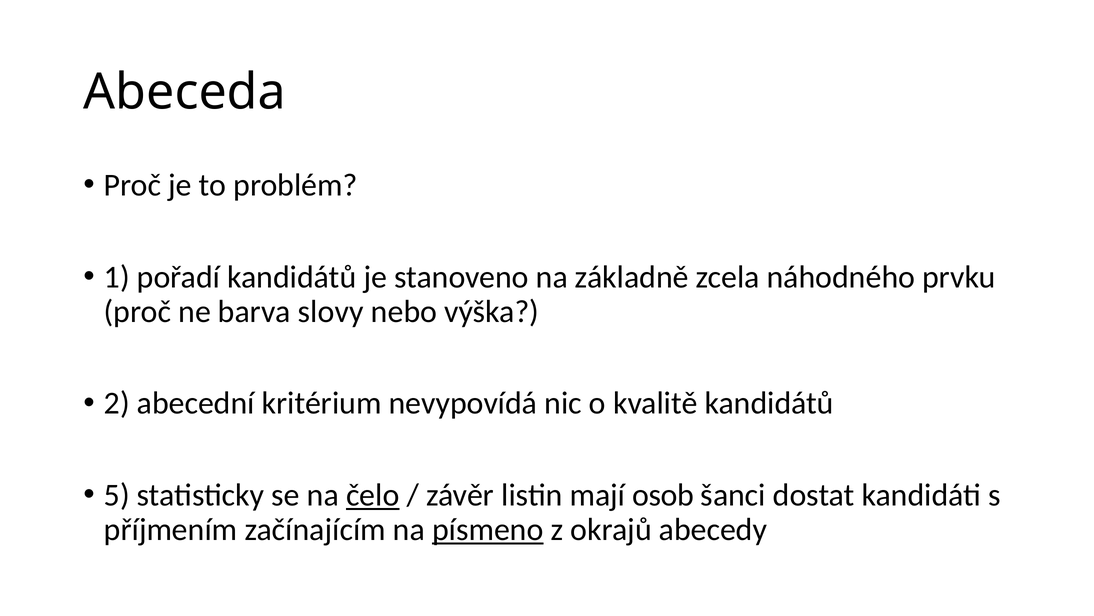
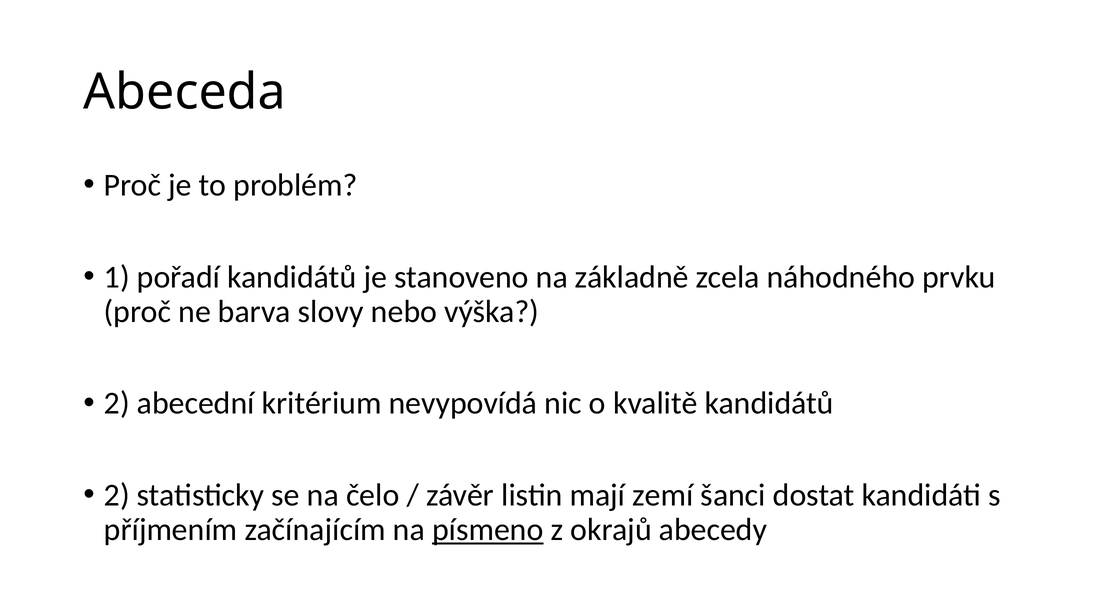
5: 5 -> 2 (117, 495)
čelo underline: present -> none (373, 495)
osob: osob -> zemí (663, 495)
